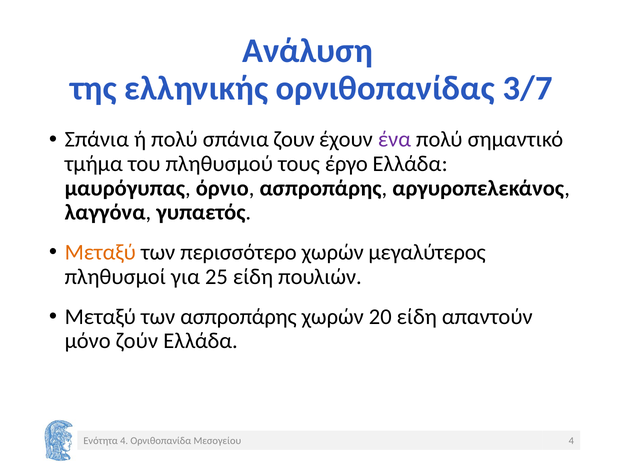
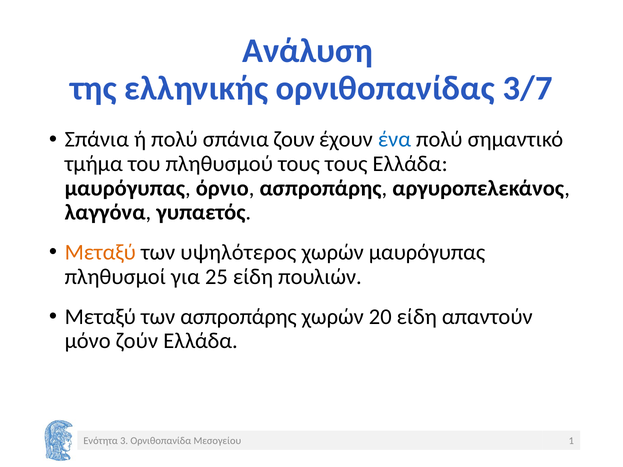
ένα colour: purple -> blue (394, 140)
τους έργο: έργο -> τους (346, 164)
περισσότερο: περισσότερο -> υψηλότερος (238, 253)
χωρών μεγαλύτερος: μεγαλύτερος -> μαυρόγυπας (427, 253)
Ενότητα 4: 4 -> 3 (124, 441)
Μεσογείου 4: 4 -> 1 (571, 441)
